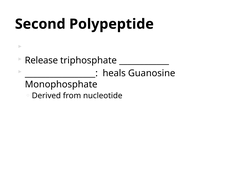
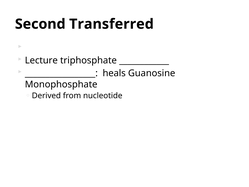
Polypeptide: Polypeptide -> Transferred (111, 24)
Release: Release -> Lecture (41, 60)
